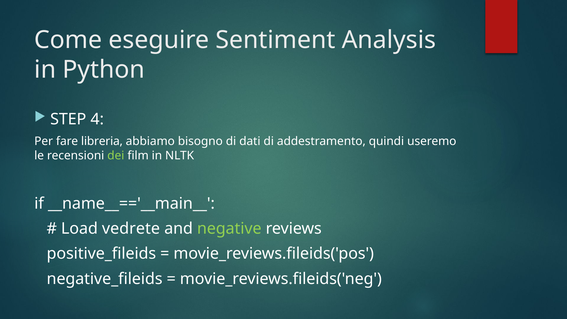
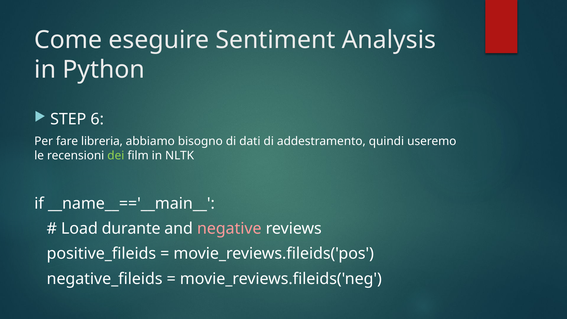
4: 4 -> 6 (97, 119)
vedrete: vedrete -> durante (131, 229)
negative colour: light green -> pink (229, 229)
